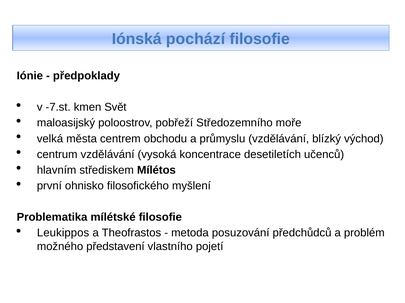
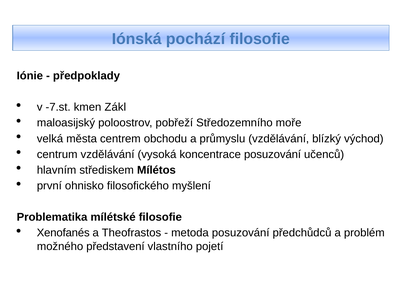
Svět: Svět -> Zákl (115, 107)
koncentrace desetiletích: desetiletích -> posuzování (273, 155)
Leukippos: Leukippos -> Xenofanés (63, 233)
